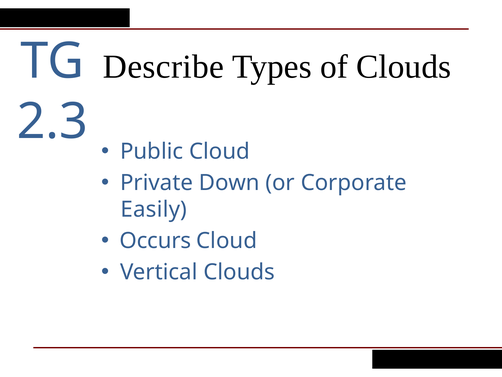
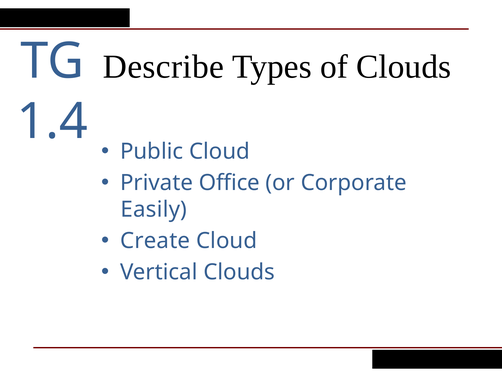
2.3: 2.3 -> 1.4 (52, 121)
Down: Down -> Office (229, 183)
Occurs: Occurs -> Create (155, 241)
